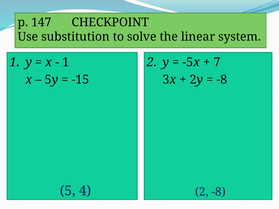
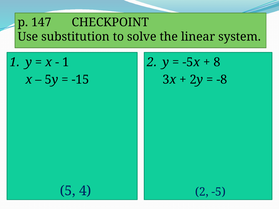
7: 7 -> 8 (217, 62)
2 -8: -8 -> -5 (219, 192)
